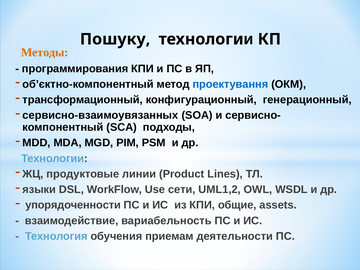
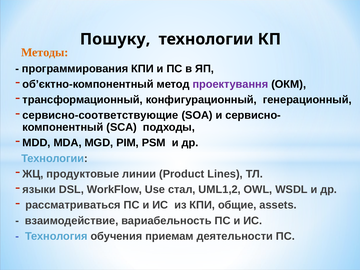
проектування colour: blue -> purple (230, 84)
сервисно-взаимоувязанных: сервисно-взаимоувязанных -> сервисно-соответствующие (100, 115)
сети: сети -> стал (182, 190)
упорядоченности: упорядоченности -> рассматриваться (73, 205)
